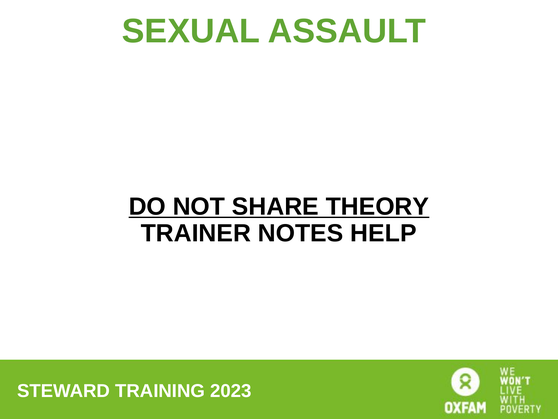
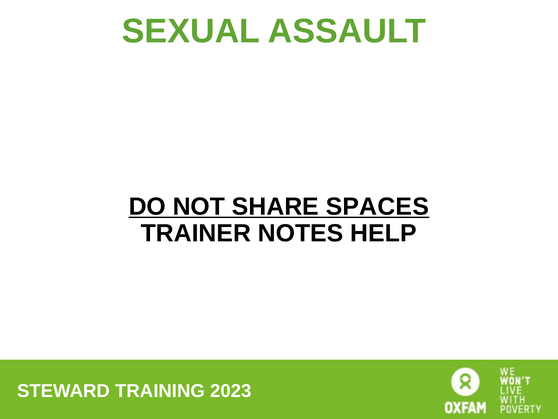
THEORY: THEORY -> SPACES (377, 206)
